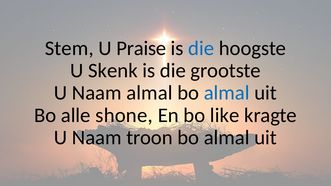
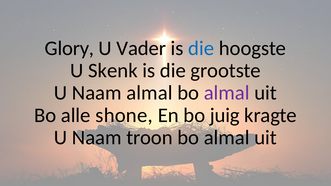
Stem: Stem -> Glory (69, 48)
Praise: Praise -> Vader (141, 48)
almal colour: blue -> purple (227, 93)
like: like -> juig (225, 115)
